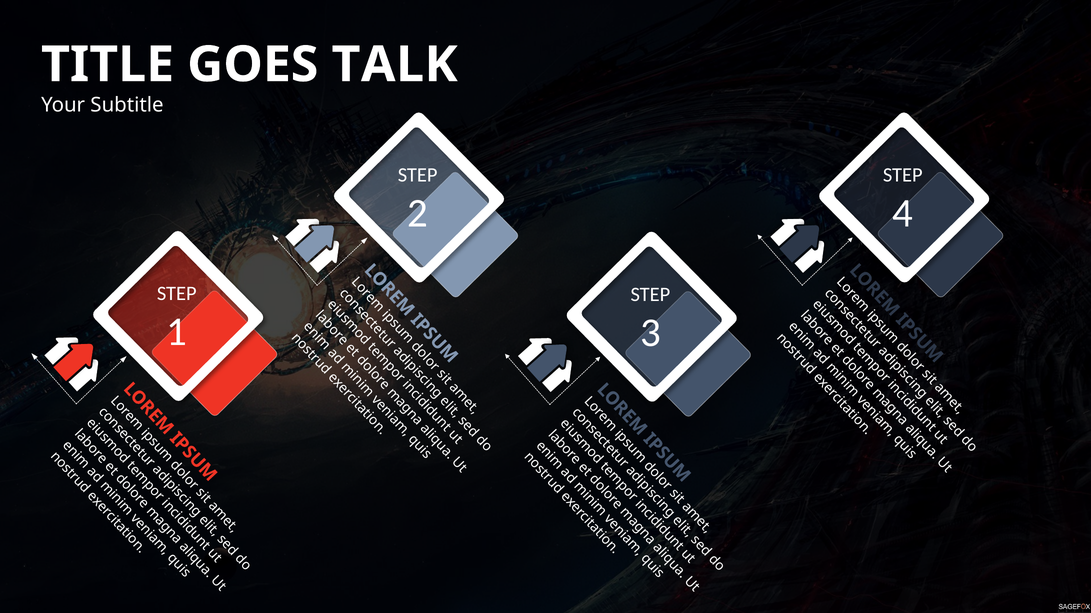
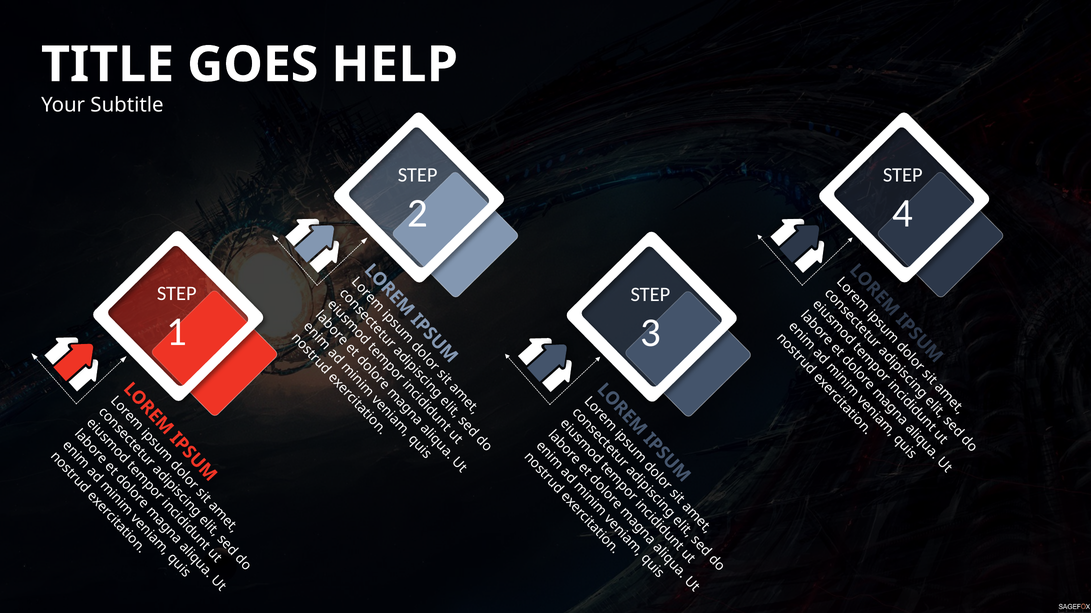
TALK: TALK -> HELP (395, 65)
